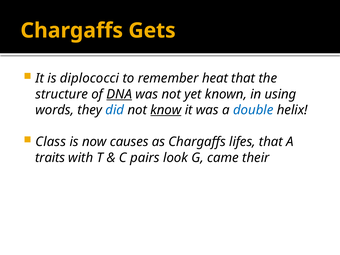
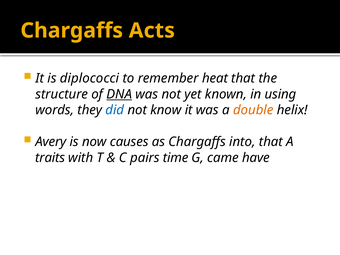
Gets: Gets -> Acts (152, 31)
know underline: present -> none (166, 110)
double colour: blue -> orange (253, 110)
Class: Class -> Avery (51, 142)
lifes: lifes -> into (242, 142)
look: look -> time (176, 158)
their: their -> have (256, 158)
